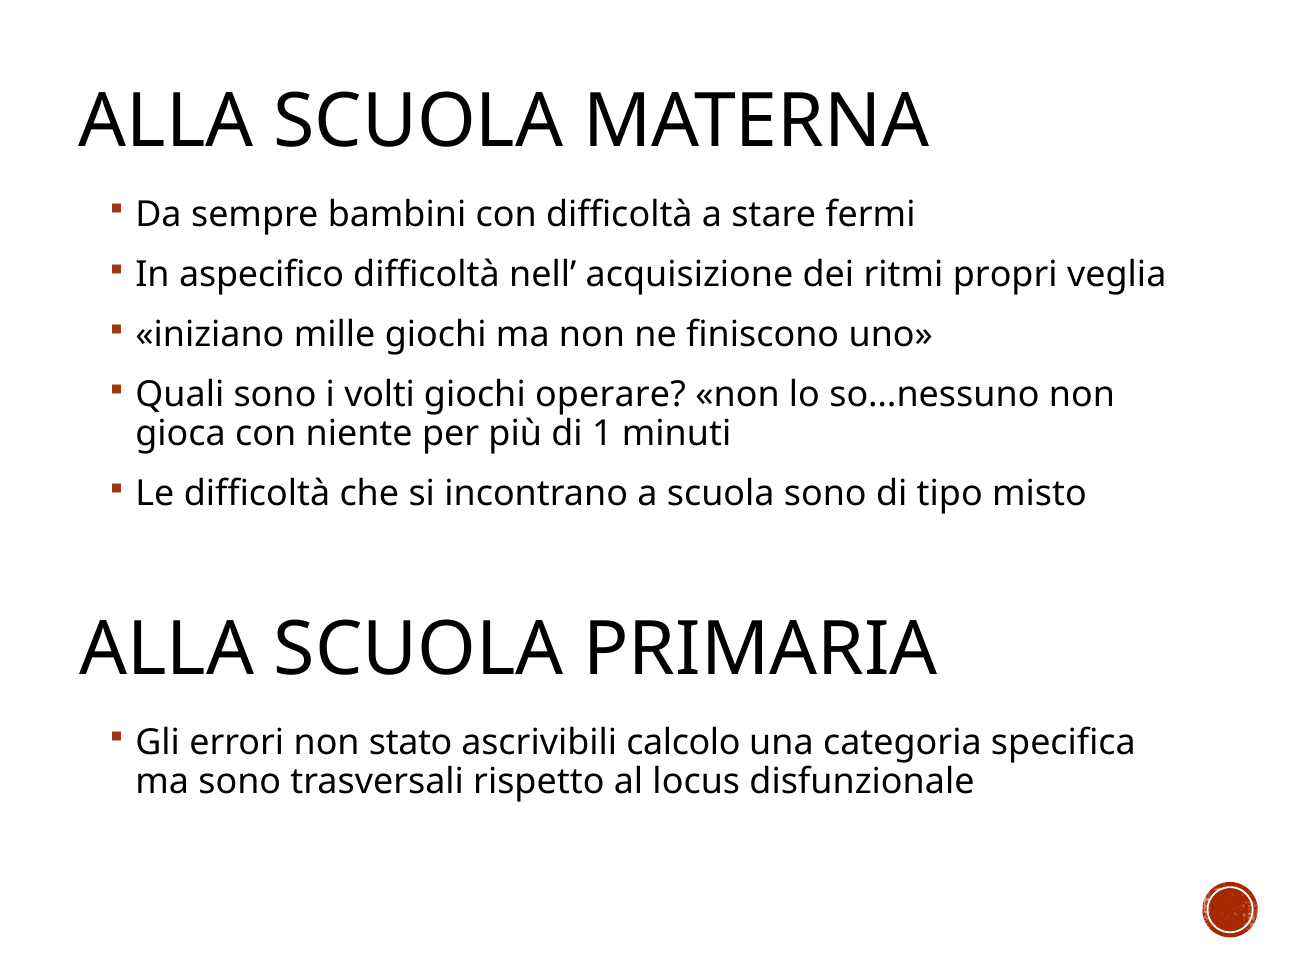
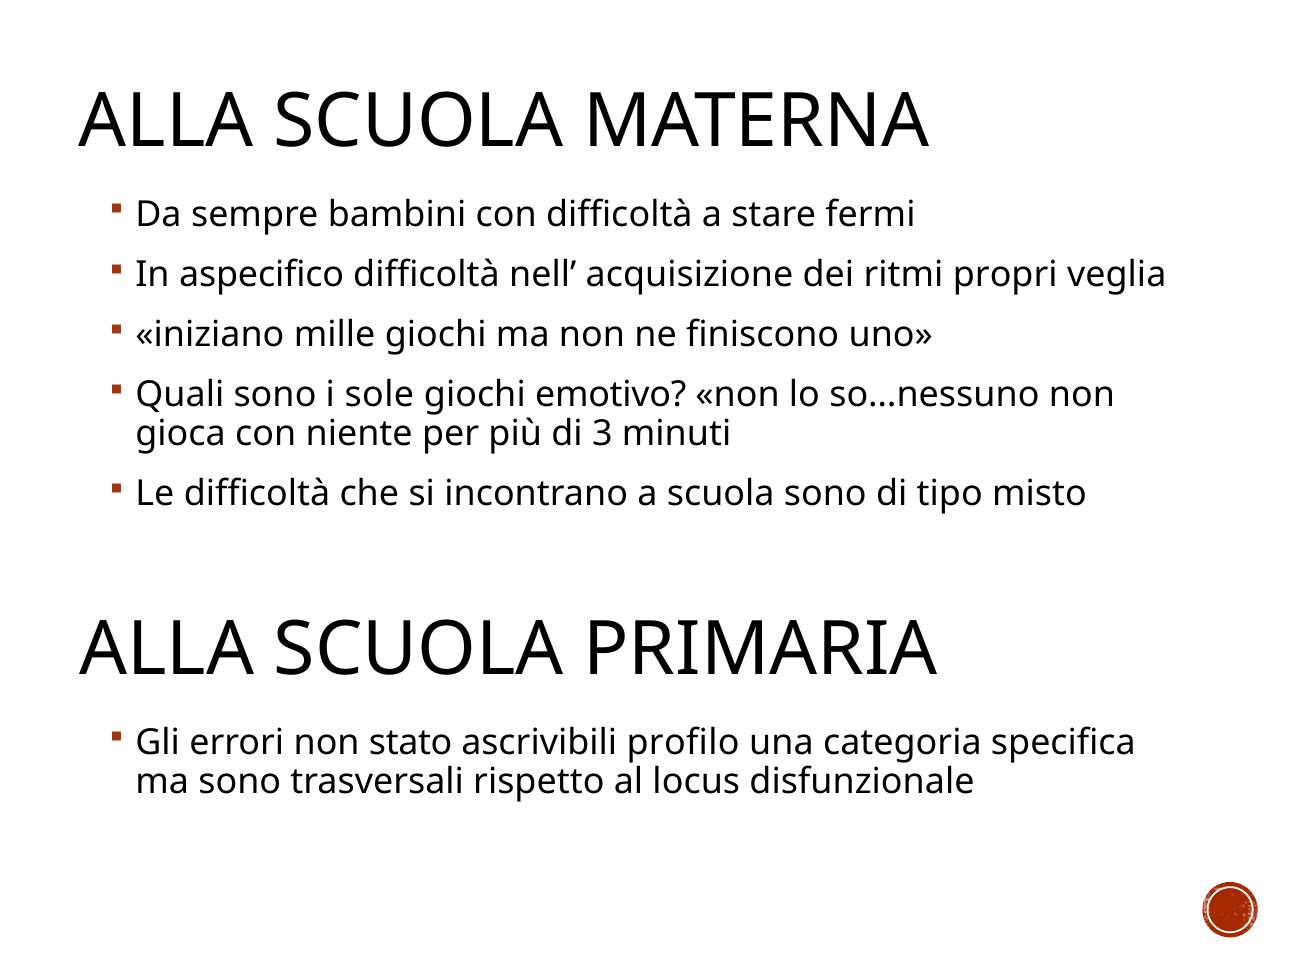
volti: volti -> sole (379, 395)
operare: operare -> emotivo (611, 395)
1: 1 -> 3 (602, 434)
calcolo: calcolo -> profilo (683, 743)
